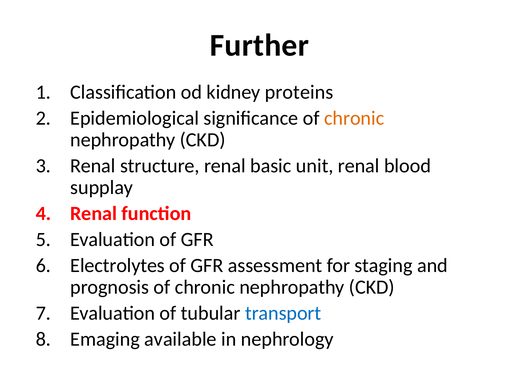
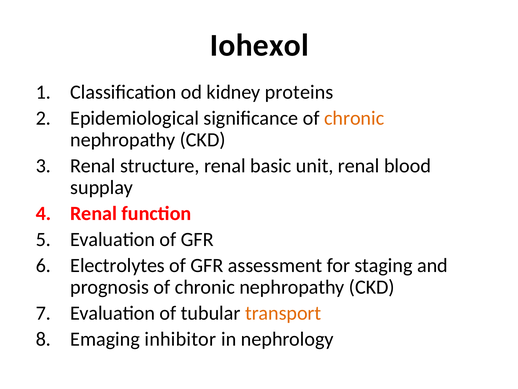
Further: Further -> Iohexol (259, 45)
transport colour: blue -> orange (283, 313)
available: available -> inhibitor (180, 339)
